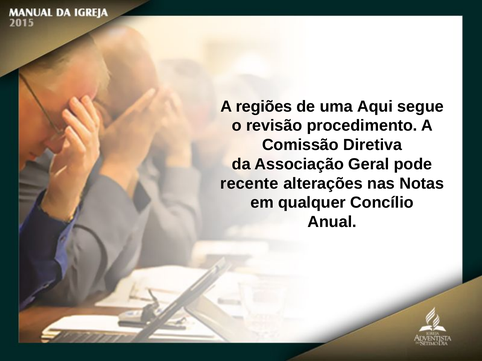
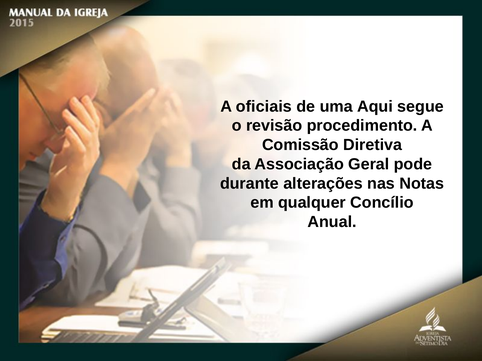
regiões: regiões -> oficiais (264, 107)
recente: recente -> durante (249, 184)
